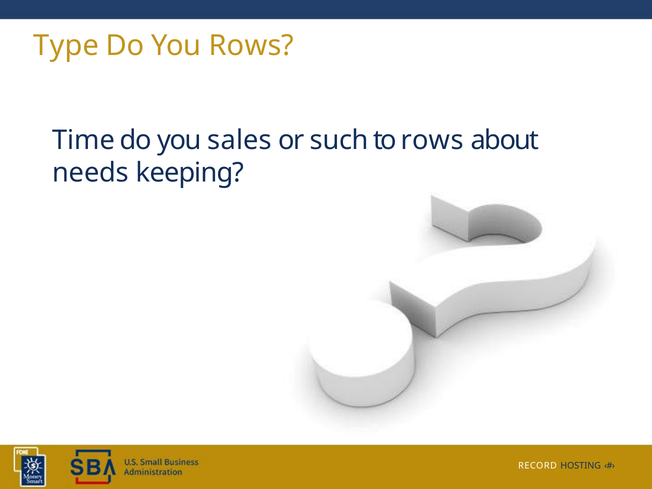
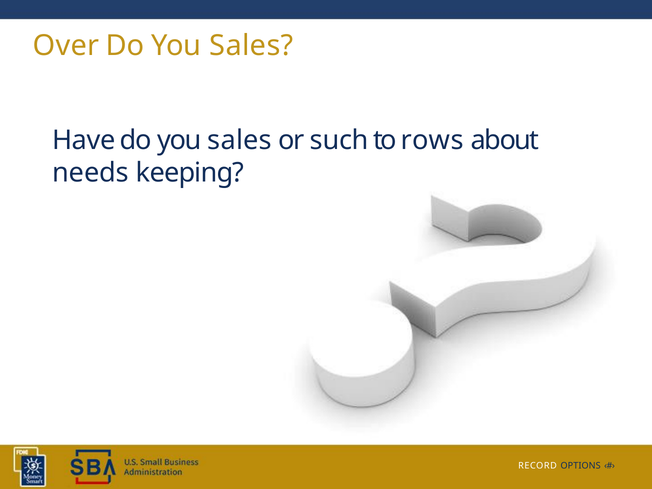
Type: Type -> Over (66, 46)
Rows: Rows -> Sales (251, 46)
Time: Time -> Have (84, 140)
HOSTING: HOSTING -> OPTIONS (581, 466)
